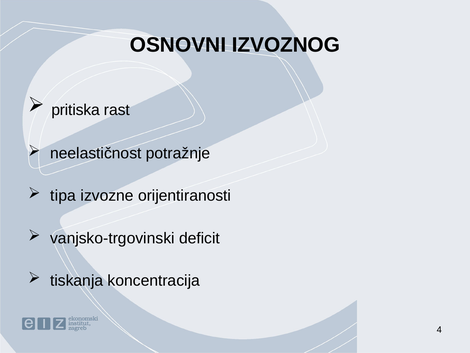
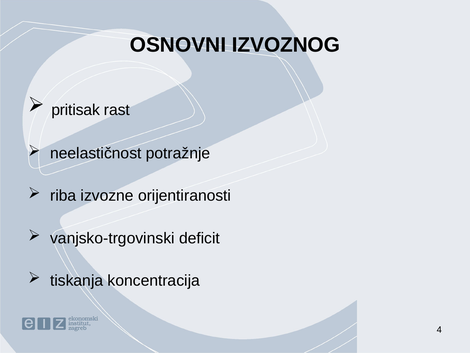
pritiska: pritiska -> pritisak (76, 110)
tipa: tipa -> riba (63, 196)
